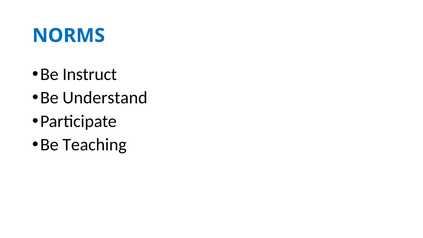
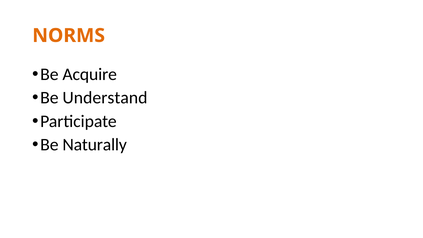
NORMS colour: blue -> orange (69, 36)
Instruct: Instruct -> Acquire (90, 74)
Teaching: Teaching -> Naturally (95, 145)
